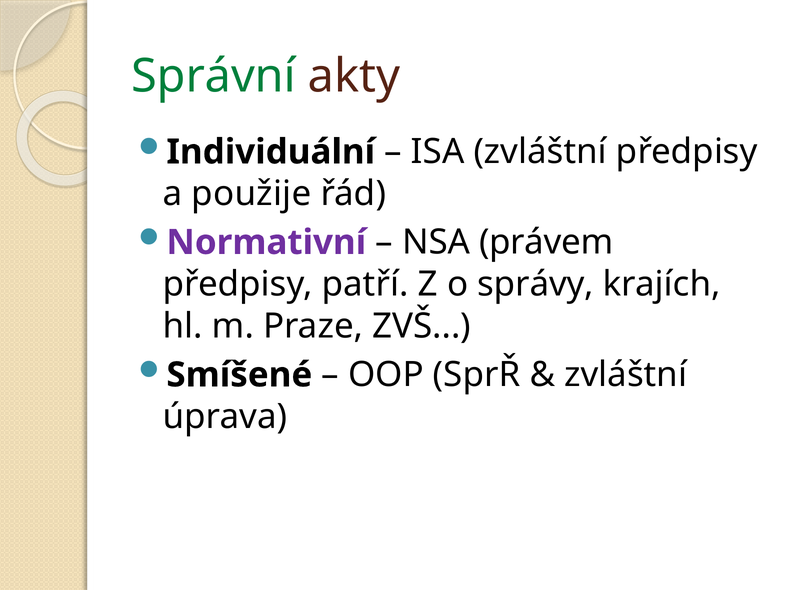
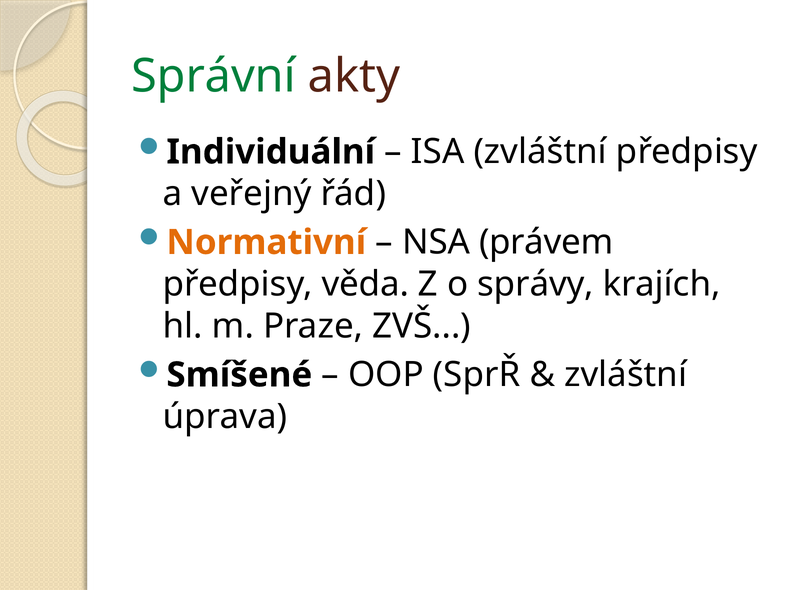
použije: použije -> veřejný (252, 194)
Normativní colour: purple -> orange (266, 243)
patří: patří -> věda (365, 285)
